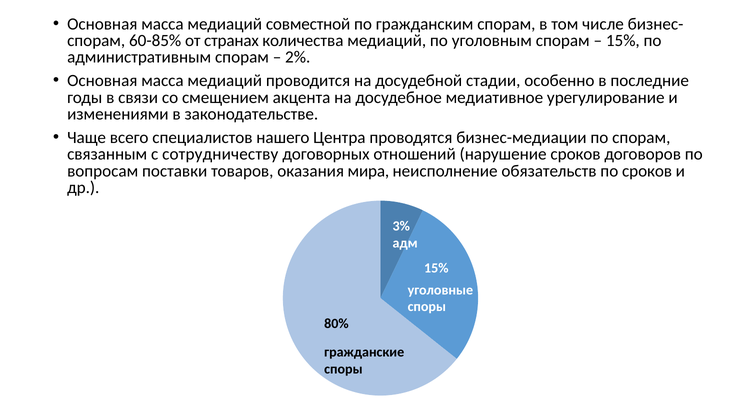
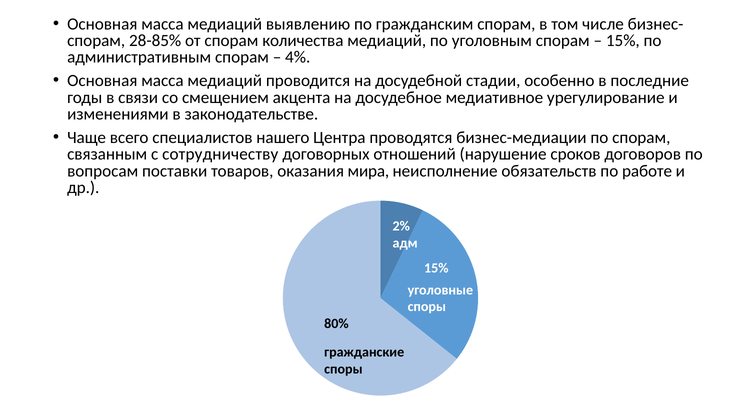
совместной: совместной -> выявлению (308, 24)
60-85%: 60-85% -> 28-85% (155, 41)
от странах: странах -> спорам (231, 41)
2%: 2% -> 4% (298, 57)
по сроков: сроков -> работе (647, 171)
3%: 3% -> 2% (401, 227)
